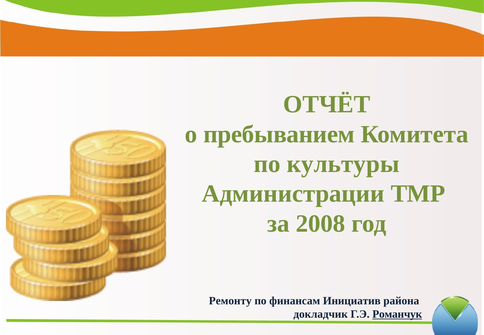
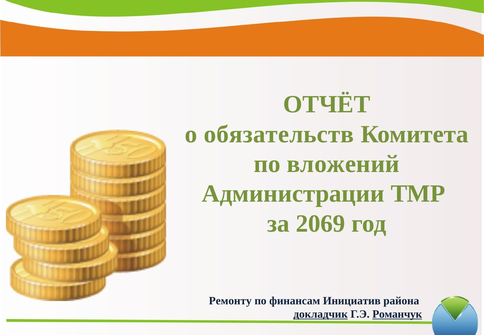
пребыванием: пребыванием -> обязательств (279, 134)
культуры: культуры -> вложений (343, 164)
2008: 2008 -> 2069 (321, 224)
докладчик underline: none -> present (321, 314)
